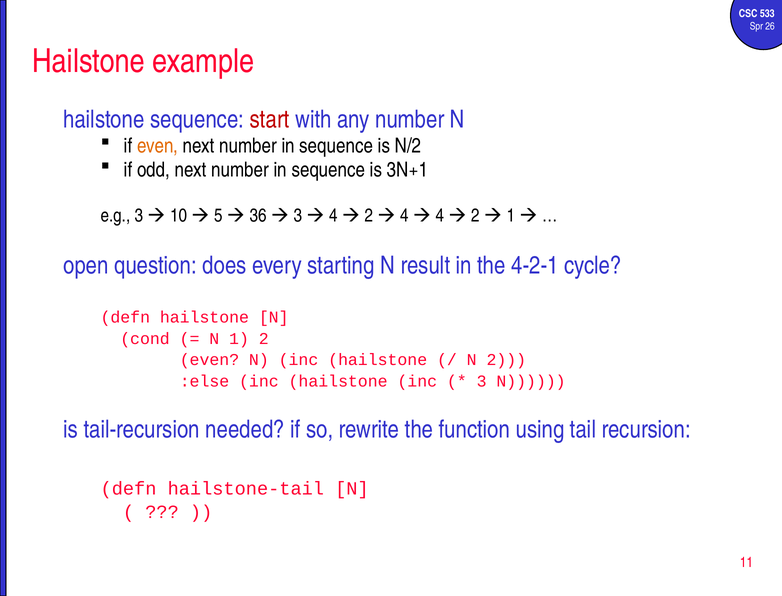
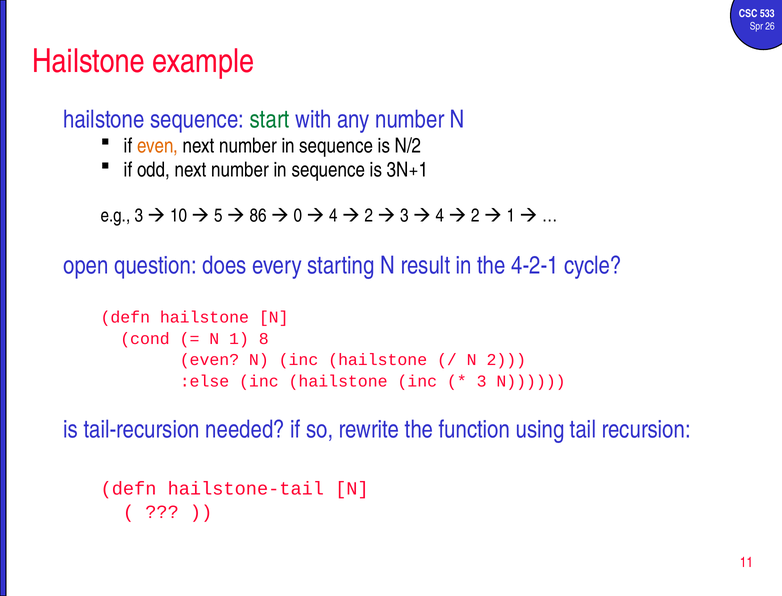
start colour: red -> green (270, 120)
36: 36 -> 86 (258, 216)
3: 3 -> 0 (298, 216)
4: 4 -> 3 (405, 216)
1 2: 2 -> 8 (264, 339)
